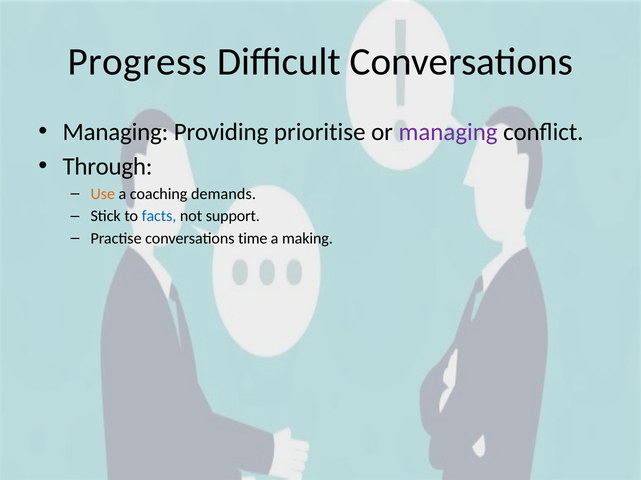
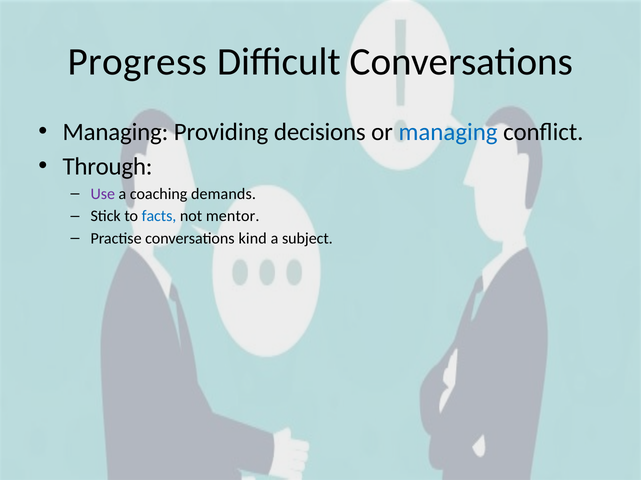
prioritise: prioritise -> decisions (320, 132)
managing colour: purple -> blue (448, 132)
Use colour: orange -> purple (103, 194)
support: support -> mentor (233, 216)
time: time -> kind (253, 239)
making: making -> subject (307, 239)
